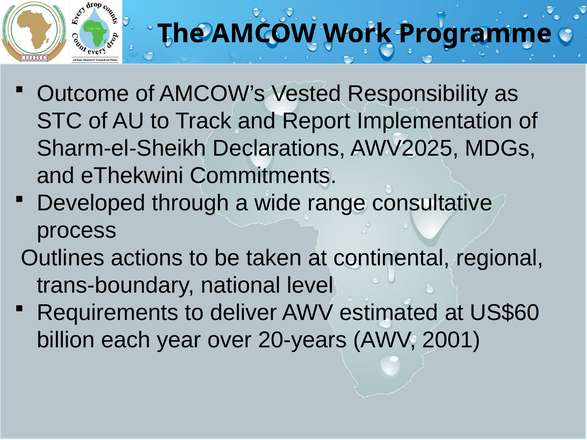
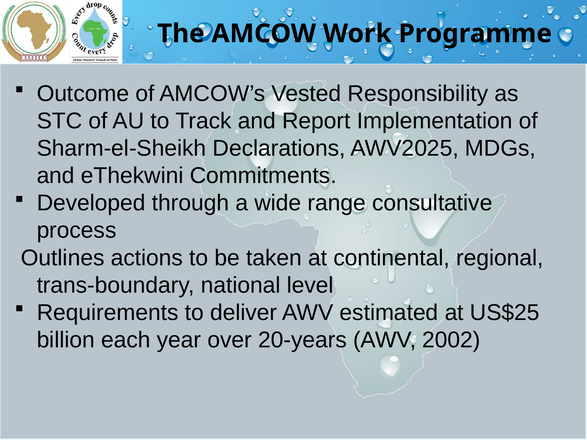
US$60: US$60 -> US$25 (505, 313)
2001: 2001 -> 2002 (451, 340)
